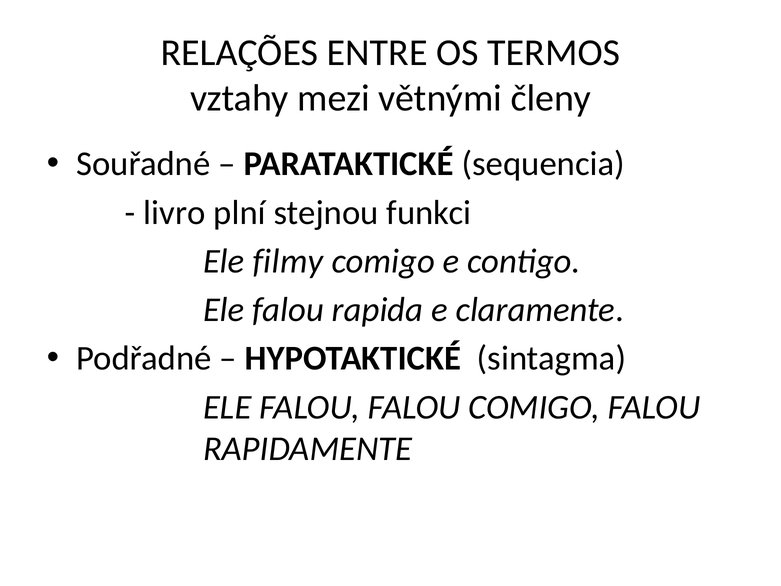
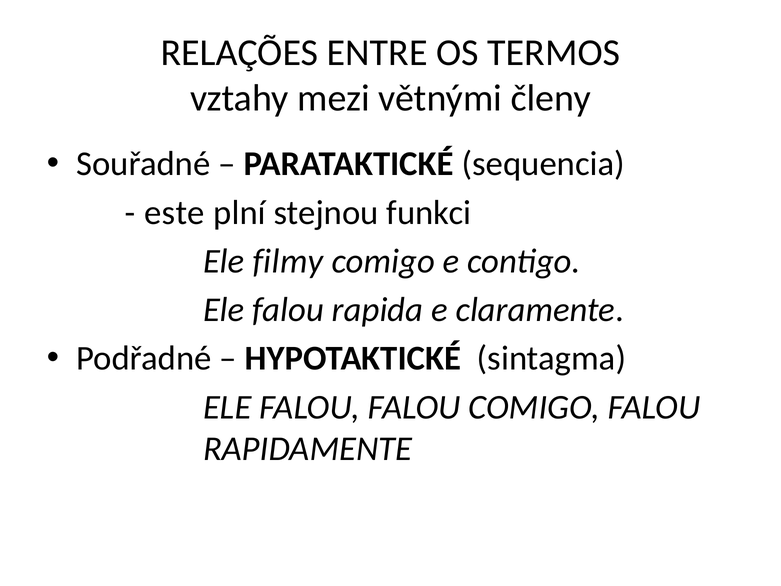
livro: livro -> este (174, 212)
